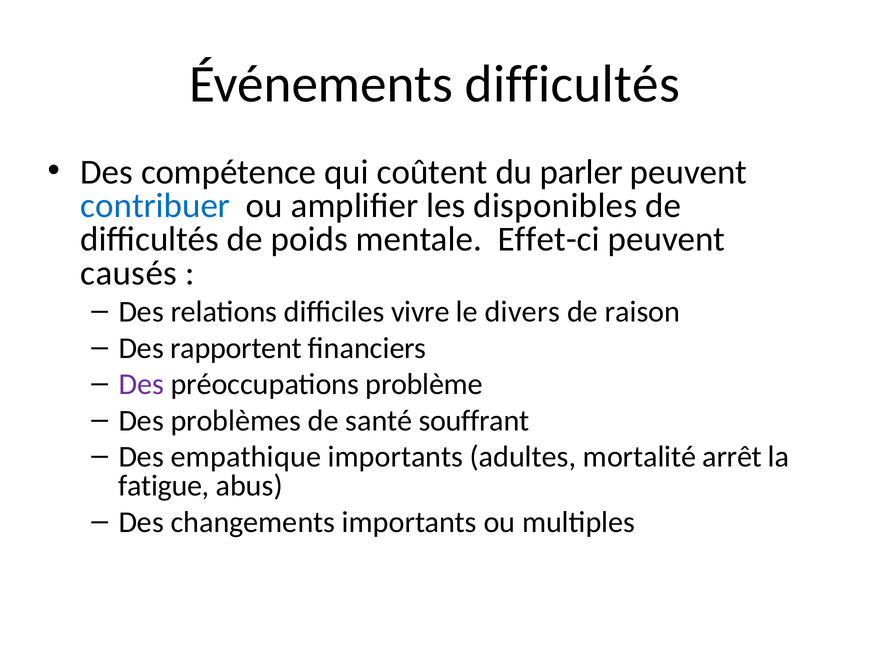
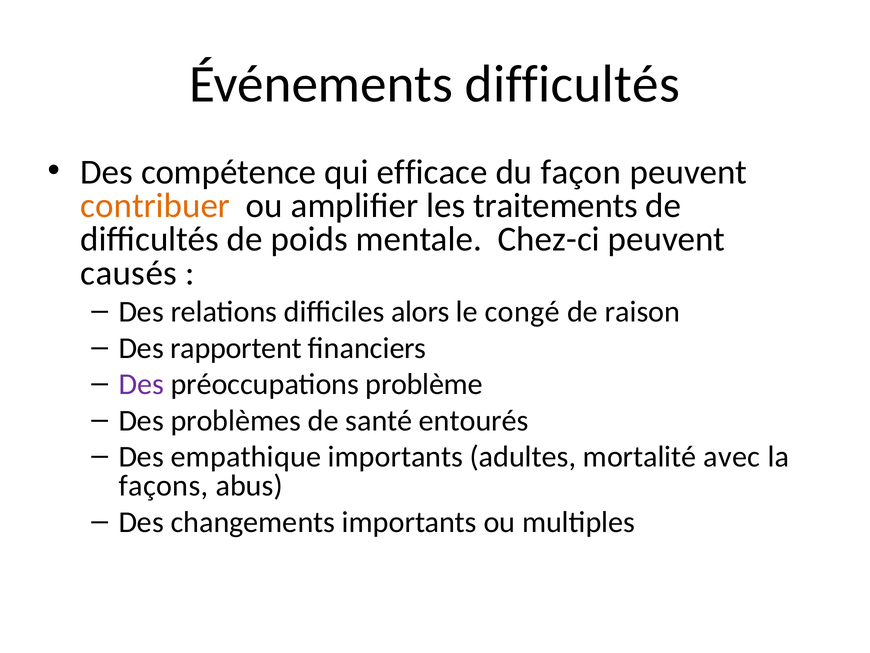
coûtent: coûtent -> efficace (432, 172)
parler: parler -> façon (581, 172)
contribuer colour: blue -> orange (155, 206)
disponibles: disponibles -> traitements (556, 206)
Effet-ci: Effet-ci -> Chez-ci (549, 239)
vivre: vivre -> alors (420, 312)
divers: divers -> congé (522, 312)
souffrant: souffrant -> entourés (474, 420)
arrêt: arrêt -> avec (732, 457)
fatigue: fatigue -> façons (163, 485)
